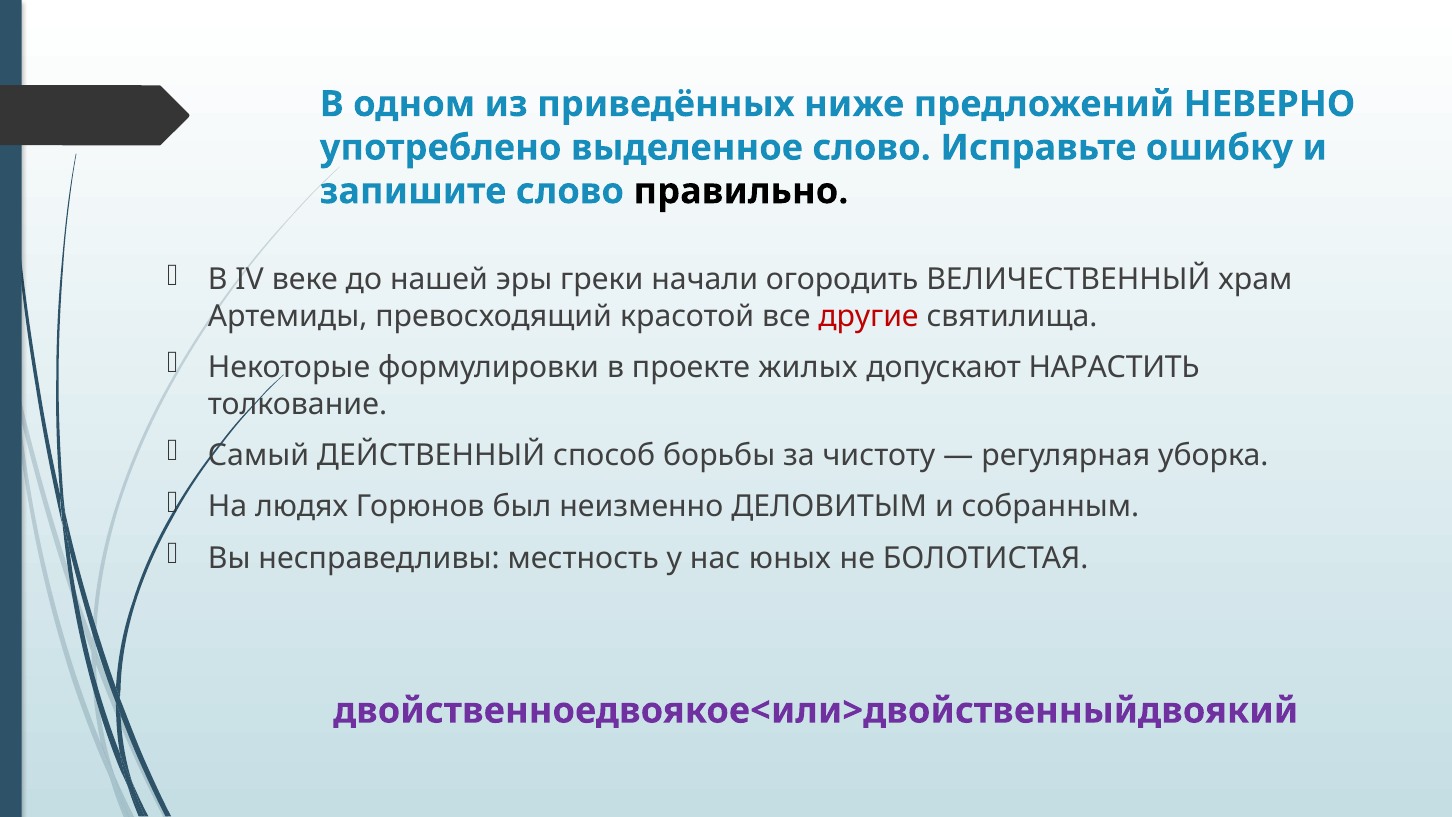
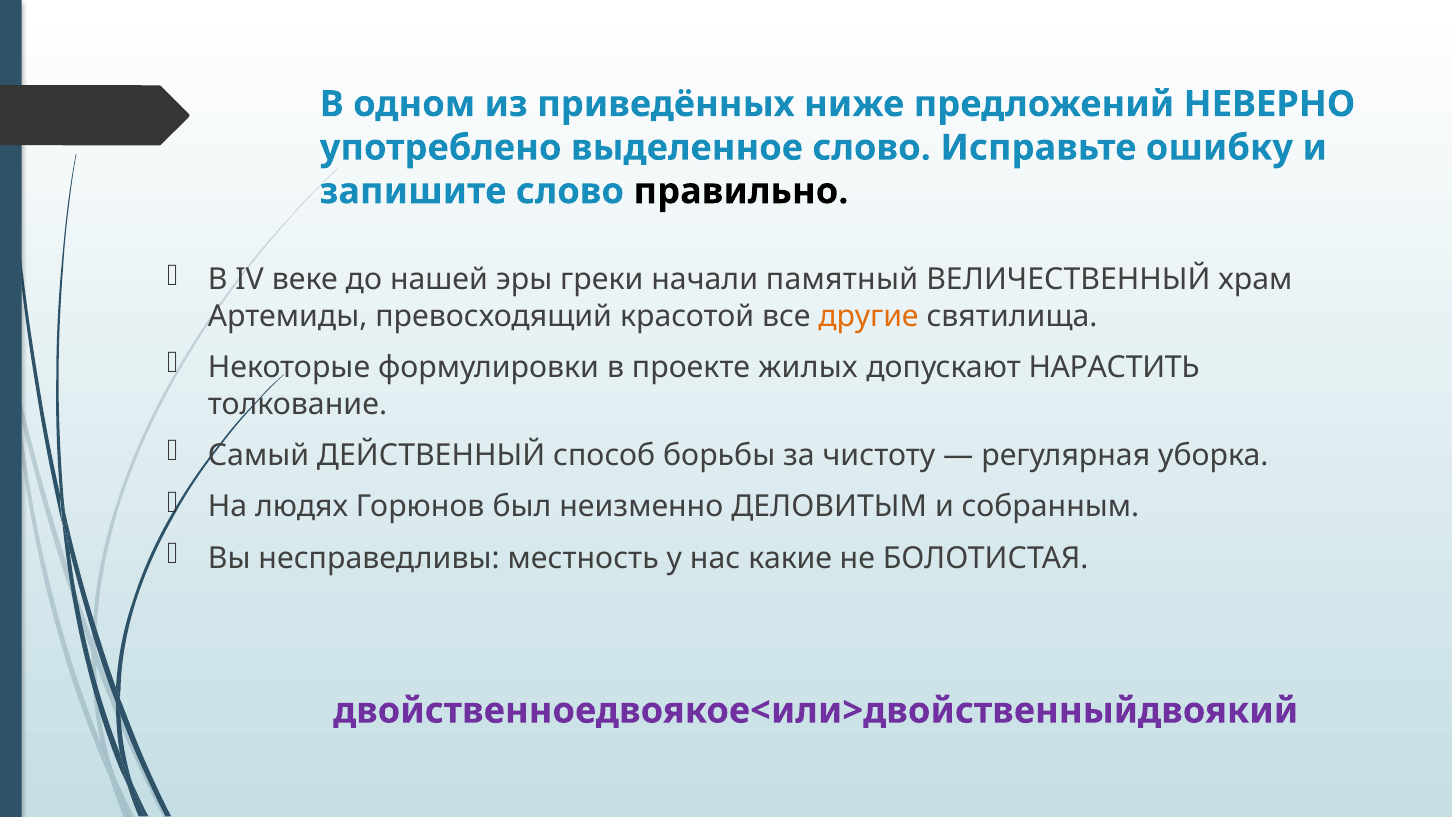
огородить: огородить -> памятный (842, 280)
другие colour: red -> orange (869, 316)
юных: юных -> какие (790, 558)
